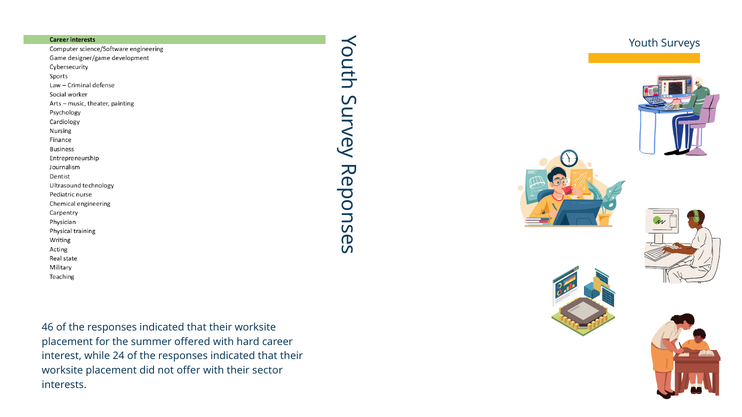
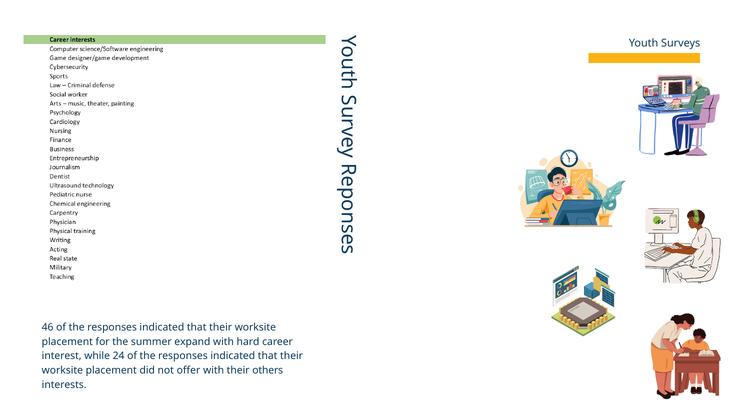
offered: offered -> expand (192, 342)
sector: sector -> others (268, 371)
